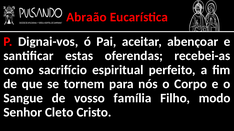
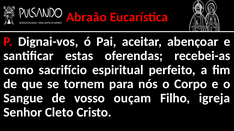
família: família -> ouçam (132, 99)
modo: modo -> igreja (214, 99)
